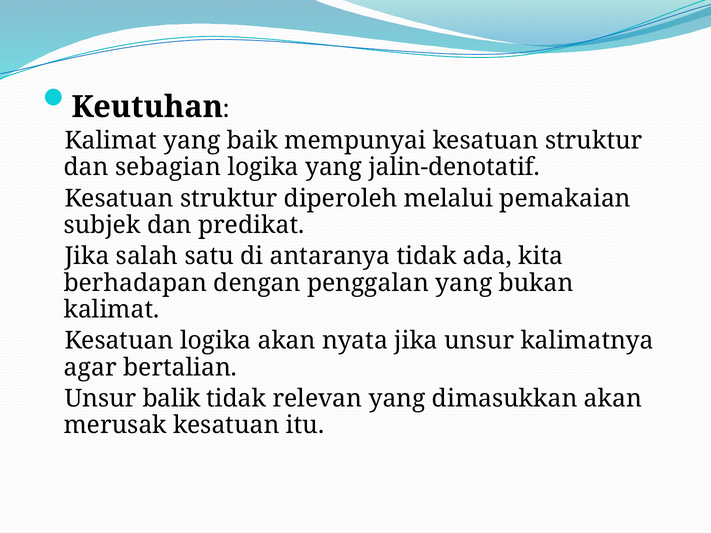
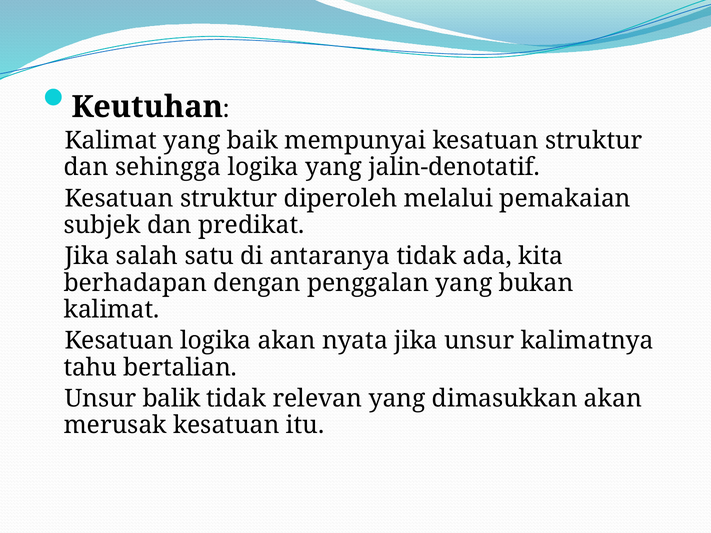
sebagian: sebagian -> sehingga (168, 167)
agar: agar -> tahu (90, 368)
